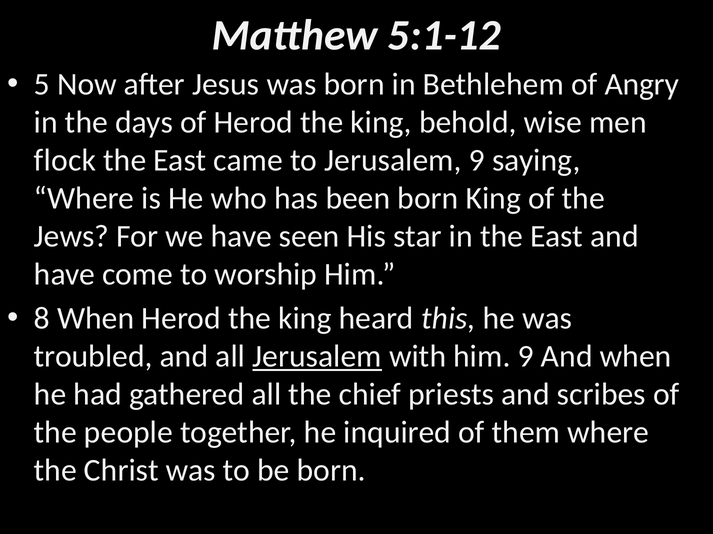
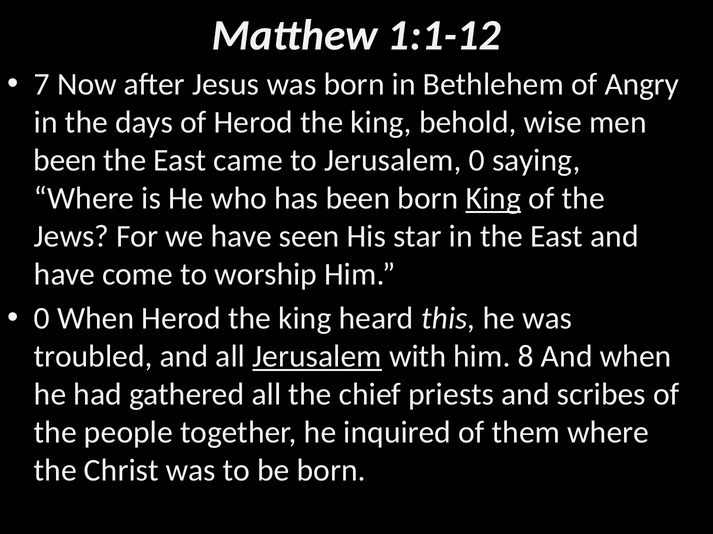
5:1-12: 5:1-12 -> 1:1-12 (444, 36)
5: 5 -> 7 (42, 84)
flock: flock -> been (65, 160)
Jerusalem 9: 9 -> 0 (477, 160)
King underline: none -> present (493, 199)
8: 8 -> 0 (42, 319)
him 9: 9 -> 8 (526, 357)
